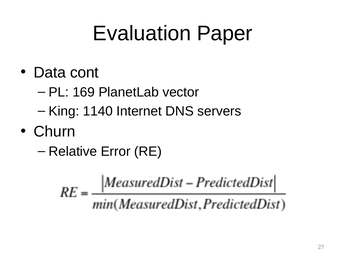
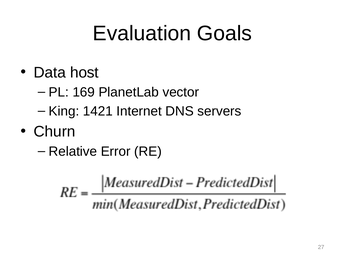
Paper: Paper -> Goals (224, 33)
cont: cont -> host (84, 72)
1140: 1140 -> 1421 (98, 111)
